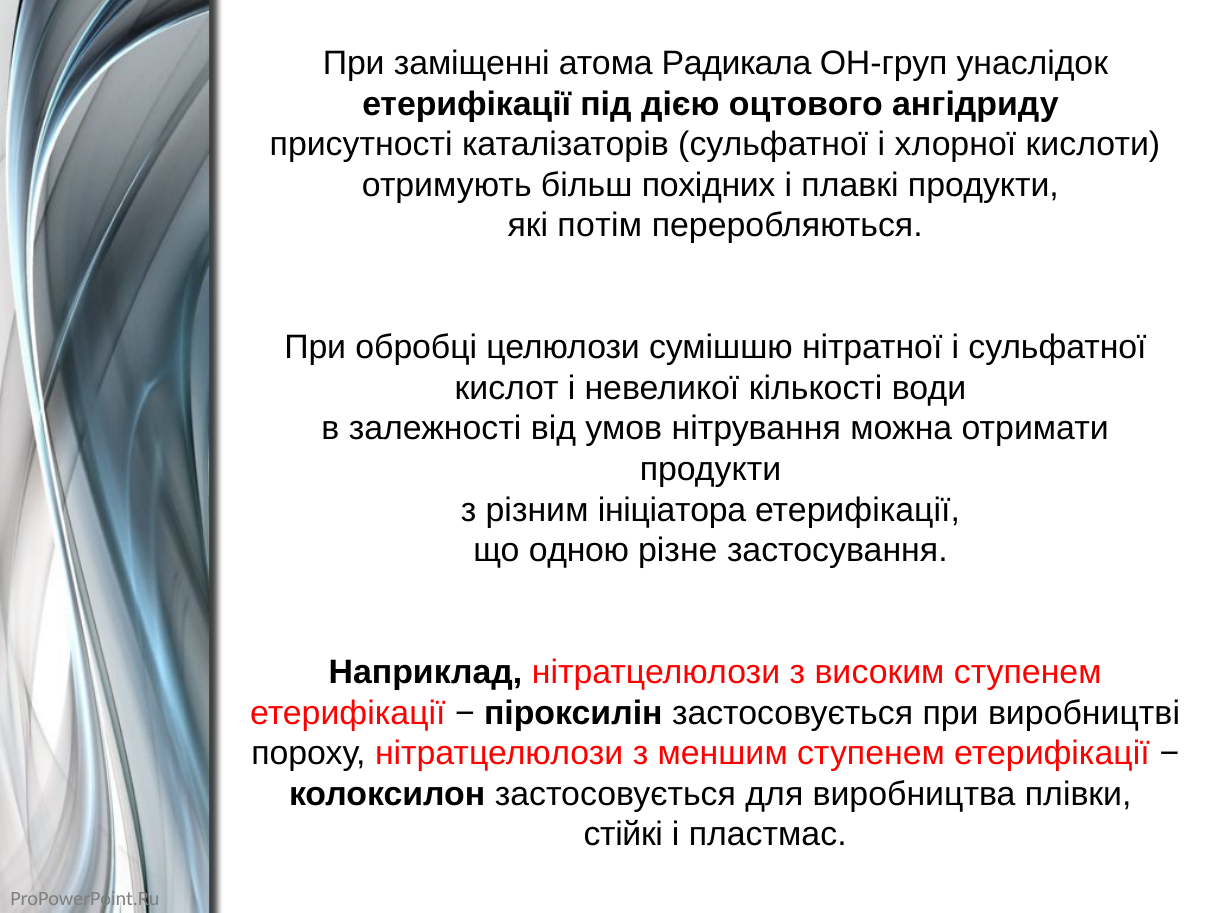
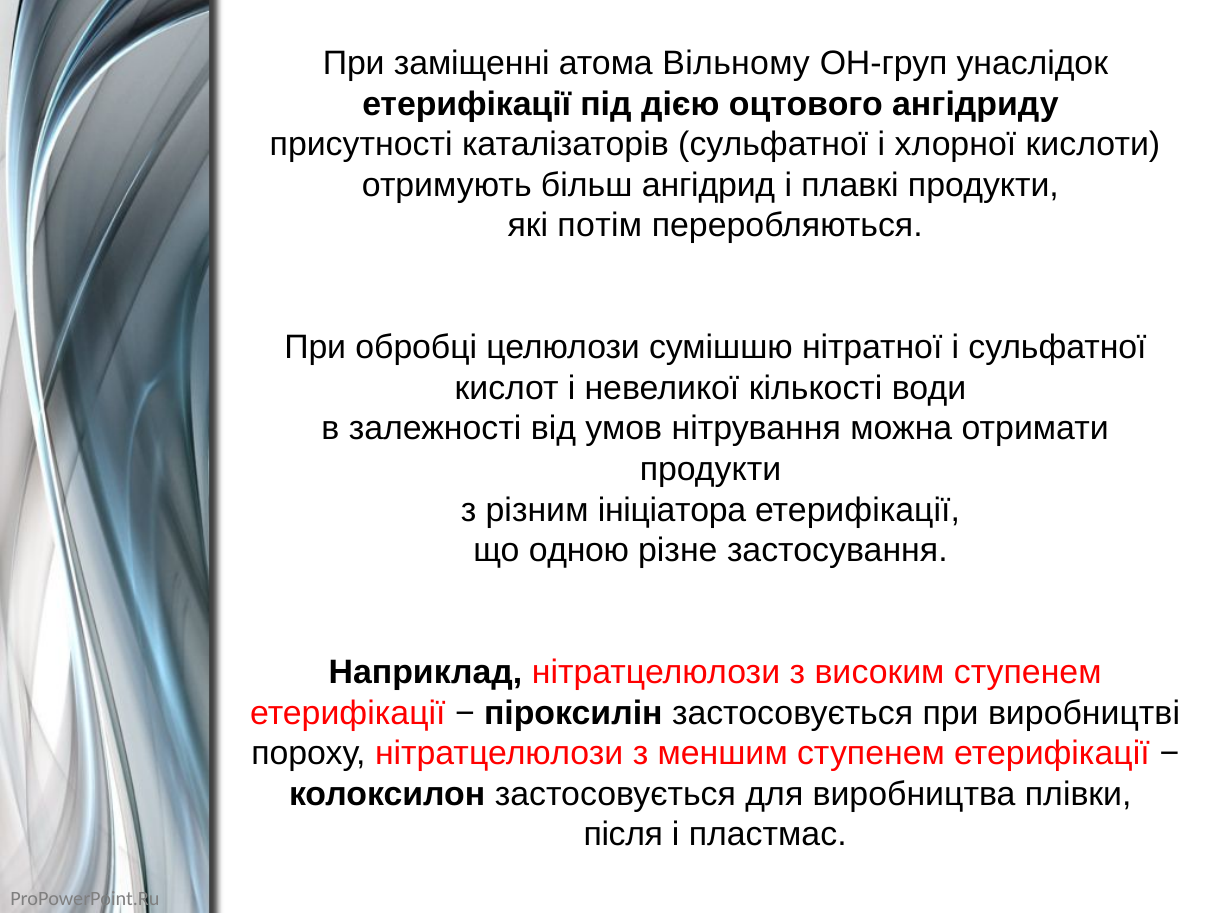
Радикала: Радикала -> Вільному (736, 63)
похідних: похідних -> ангідрид (709, 185)
стійкі: стійкі -> після (623, 835)
